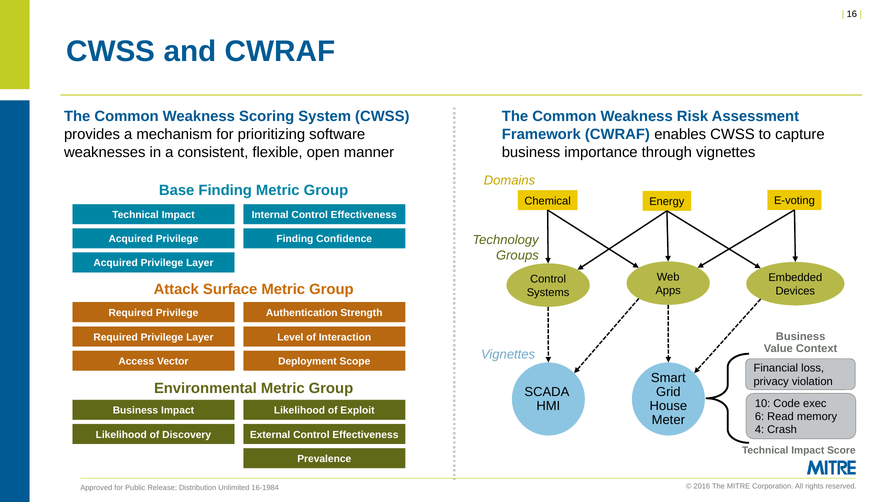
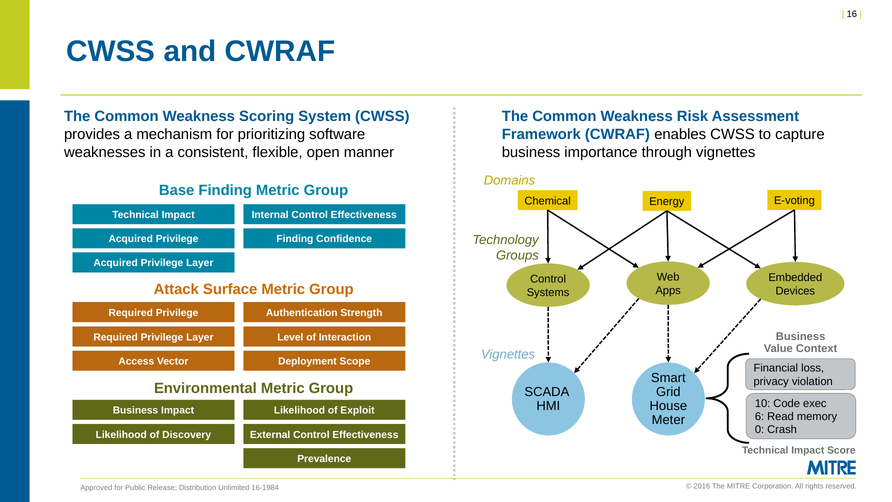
4: 4 -> 0 (760, 429)
